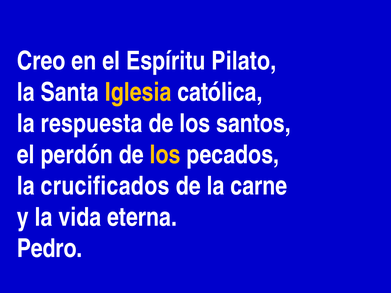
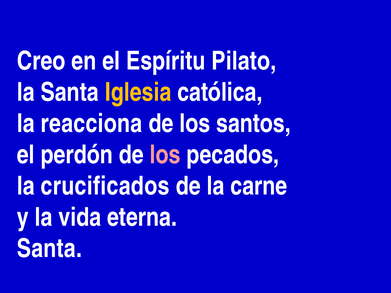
respuesta: respuesta -> reacciona (91, 124)
los colour: yellow -> pink (165, 155)
Pedro: Pedro -> Santa (49, 249)
